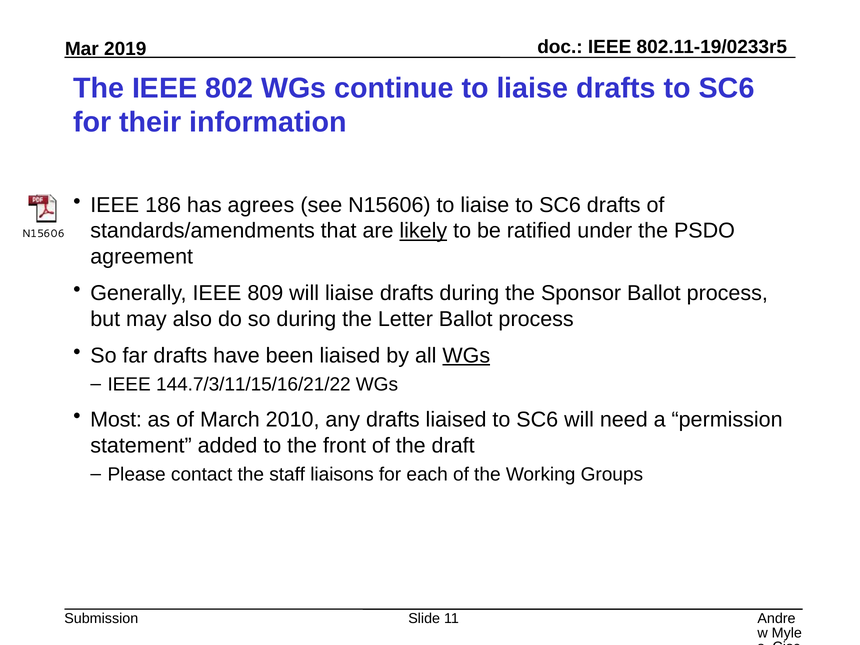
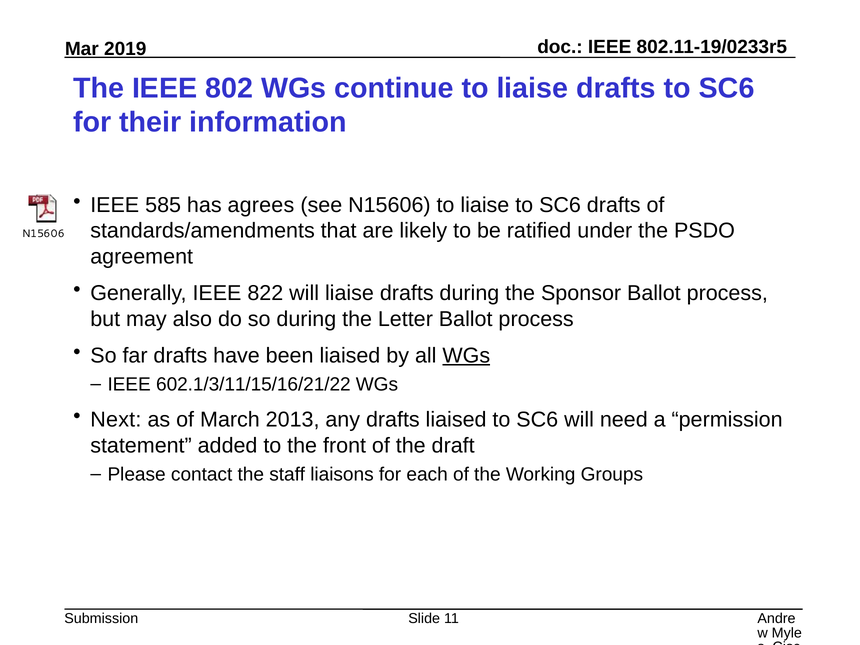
186: 186 -> 585 (163, 205)
likely underline: present -> none (423, 231)
809: 809 -> 822 (265, 293)
144.7/3/11/15/16/21/22: 144.7/3/11/15/16/21/22 -> 602.1/3/11/15/16/21/22 (253, 385)
Most: Most -> Next (116, 420)
2010: 2010 -> 2013 (293, 420)
